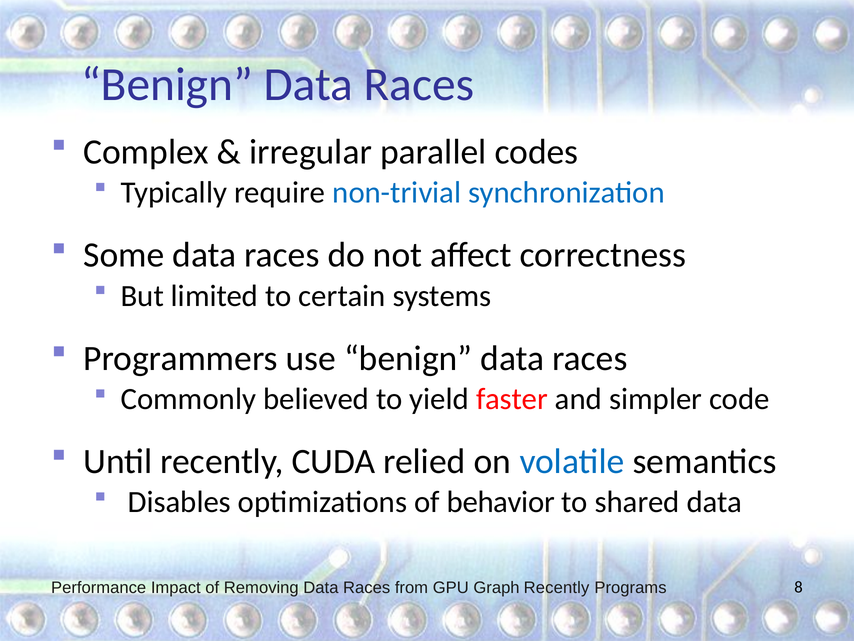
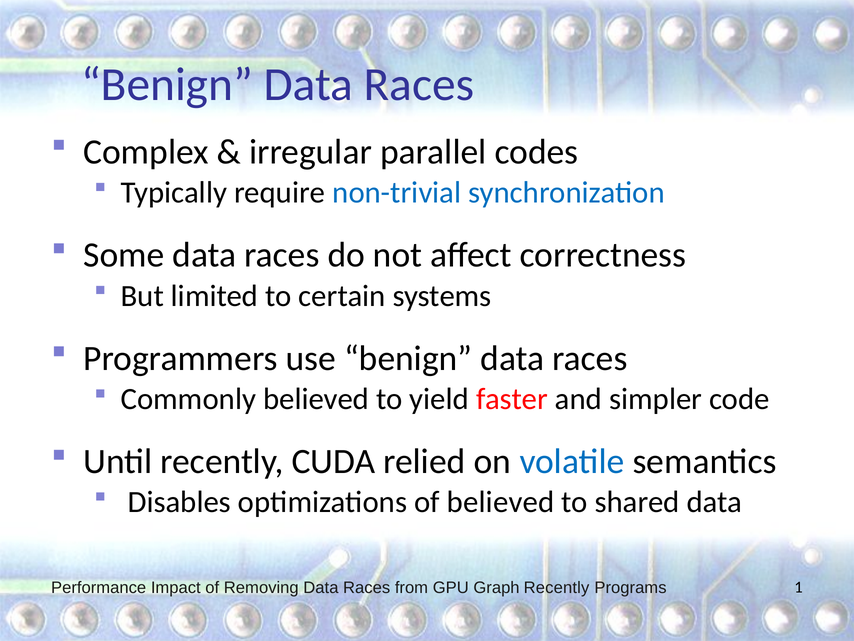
of behavior: behavior -> believed (501, 502)
8: 8 -> 1 (799, 587)
